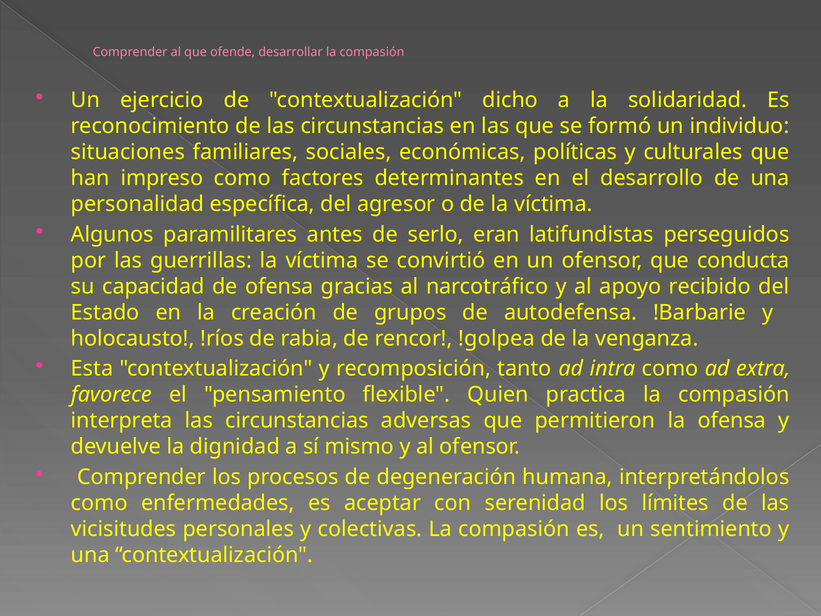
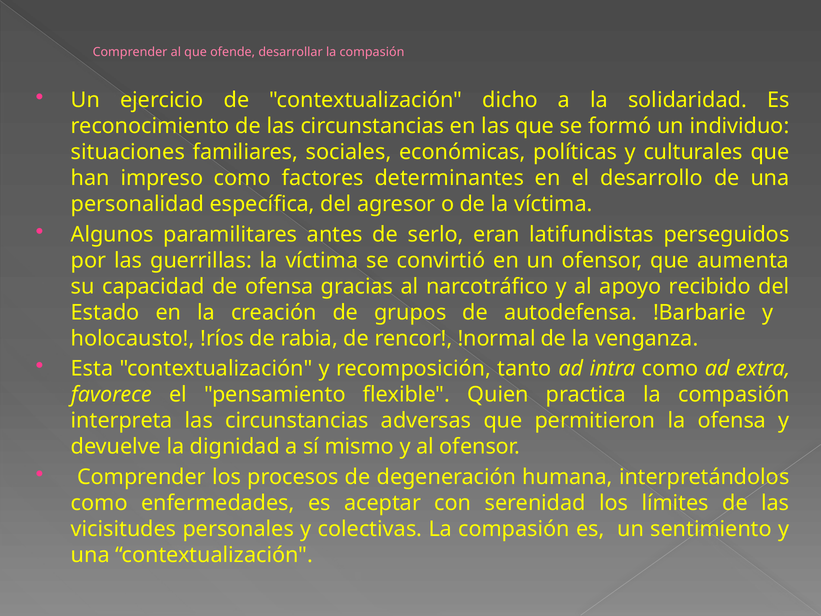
conducta: conducta -> aumenta (743, 260)
!golpea: !golpea -> !normal (497, 338)
